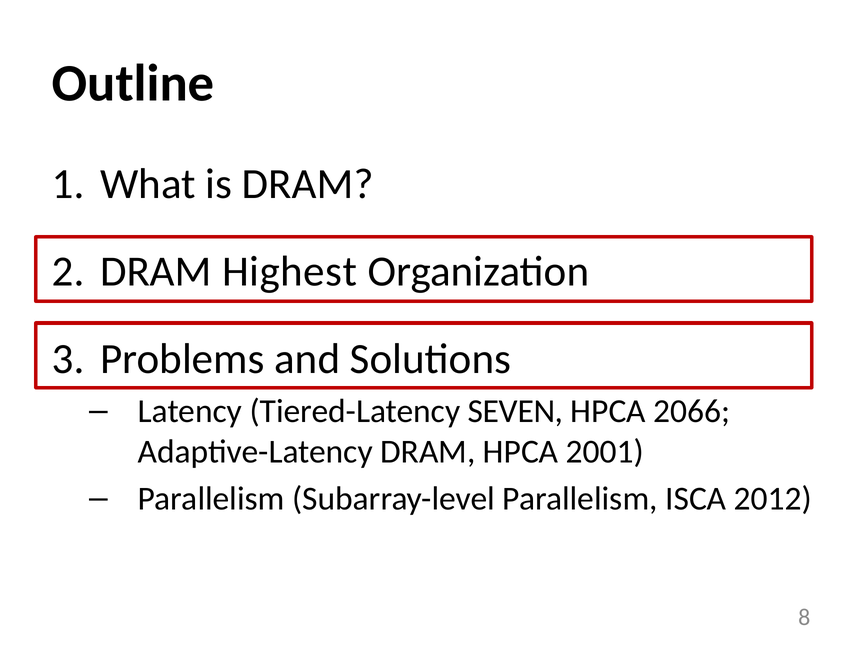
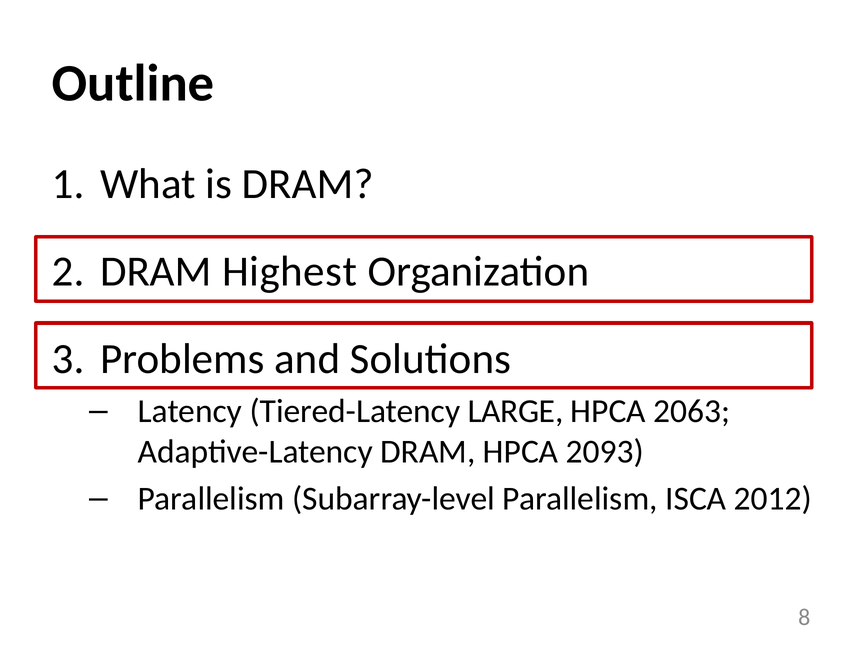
SEVEN: SEVEN -> LARGE (515, 412)
2066: 2066 -> 2063 (692, 412)
2001: 2001 -> 2093 (605, 452)
